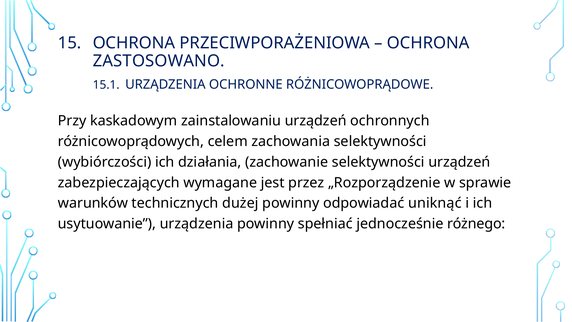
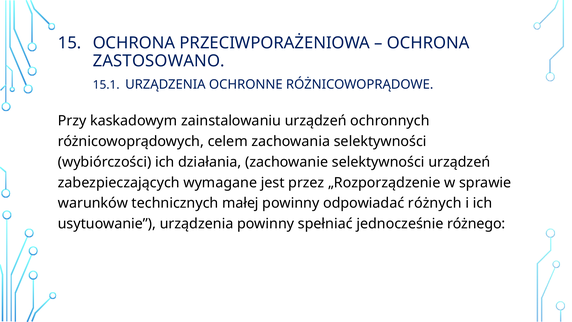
dużej: dużej -> małej (240, 203)
uniknąć: uniknąć -> różnych (435, 203)
